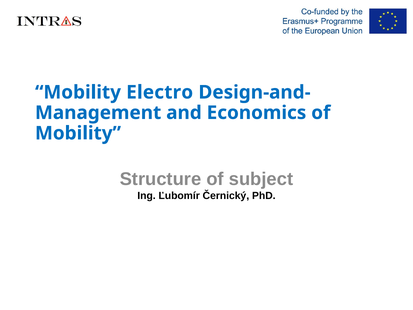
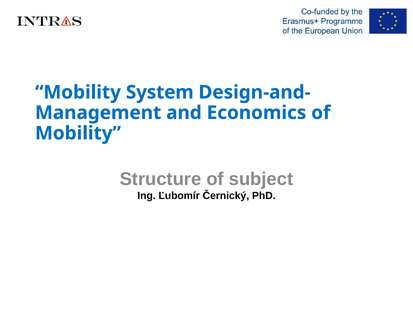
Electro: Electro -> System (160, 92)
